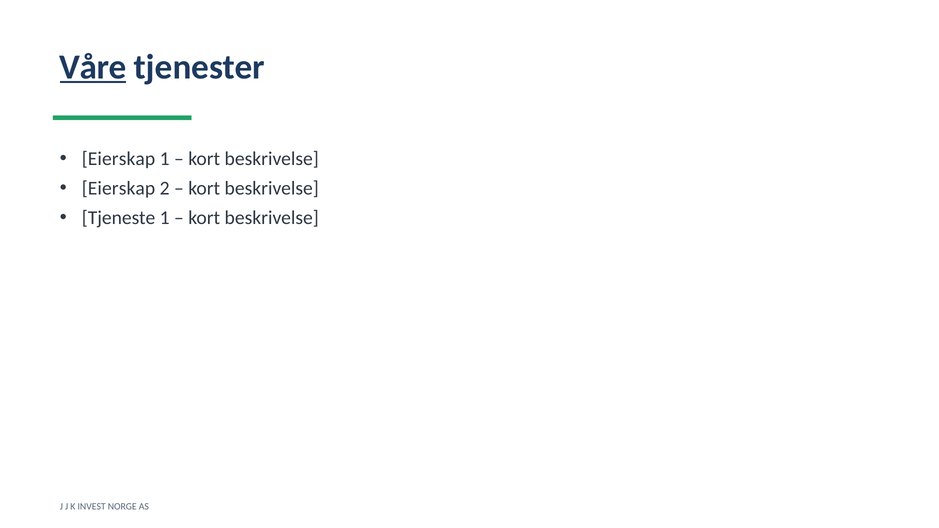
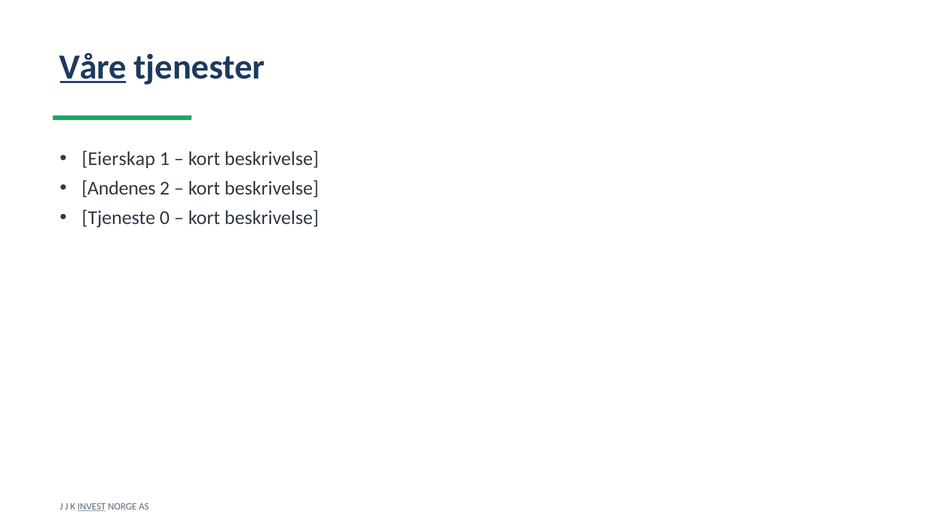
Eierskap: Eierskap -> Andenes (119, 188)
Tjeneste 1: 1 -> 0 (165, 218)
INVEST underline: none -> present (92, 507)
